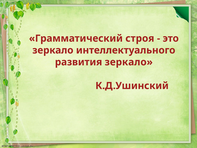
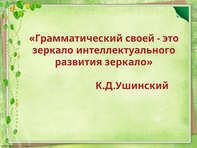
строя: строя -> своей (140, 38)
